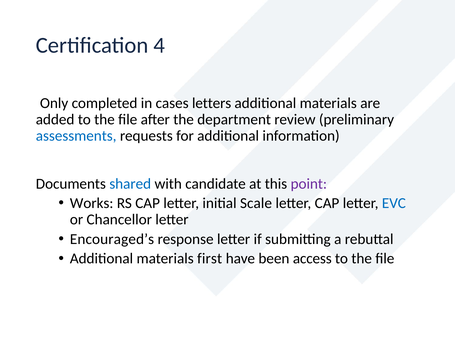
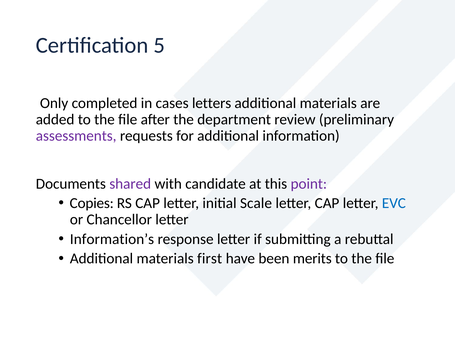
4: 4 -> 5 (159, 45)
assessments colour: blue -> purple (76, 136)
shared colour: blue -> purple (130, 184)
Works: Works -> Copies (92, 203)
Encouraged’s: Encouraged’s -> Information’s (112, 239)
access: access -> merits (312, 259)
